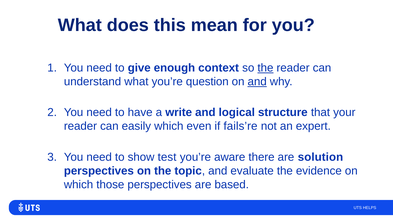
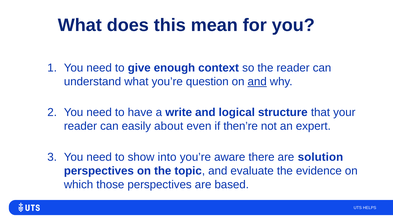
the underline: present -> none (265, 68)
easily which: which -> about (169, 126)
fails’re: fails’re -> then’re (241, 126)
test: test -> into (167, 157)
